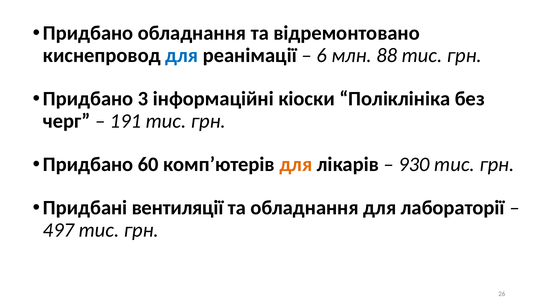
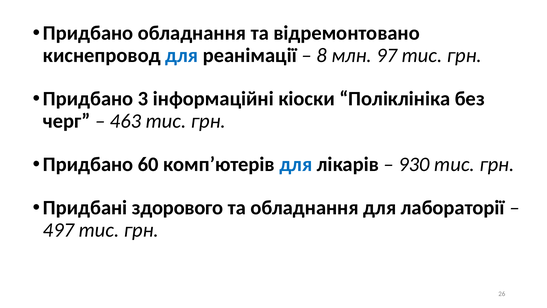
6: 6 -> 8 (322, 55)
88: 88 -> 97 (387, 55)
191: 191 -> 463 (126, 121)
для colour: orange -> blue (296, 164)
вентиляції: вентиляції -> здорового (178, 208)
